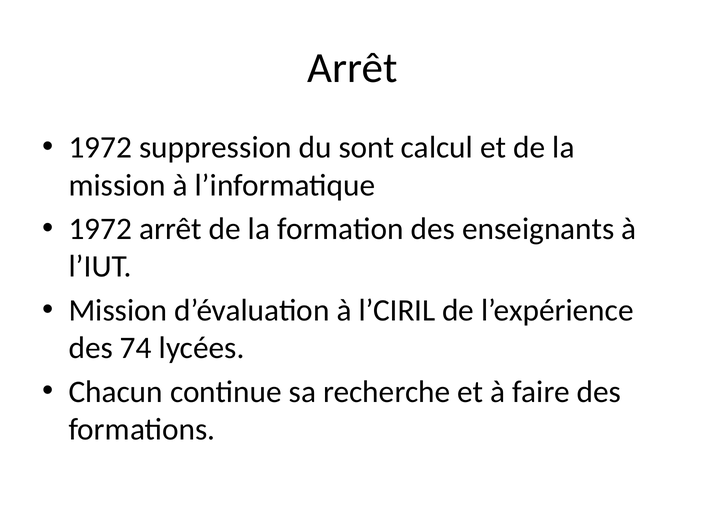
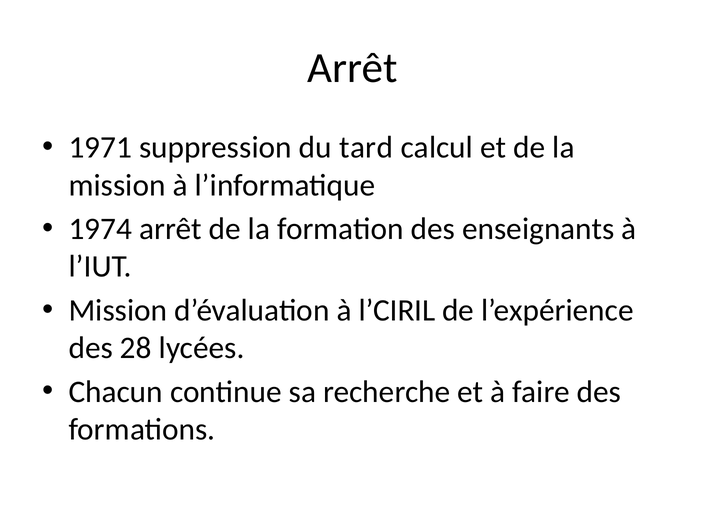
1972: 1972 -> 1971 (100, 148)
sont: sont -> tard (366, 148)
1972: 1972 -> 1974 (100, 229)
74: 74 -> 28 (136, 348)
